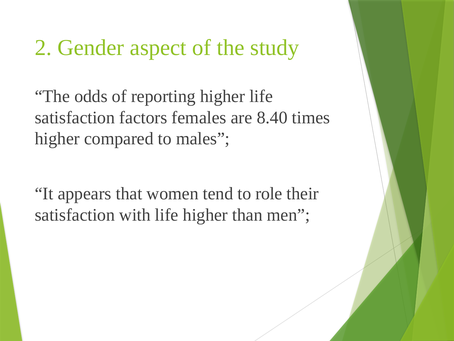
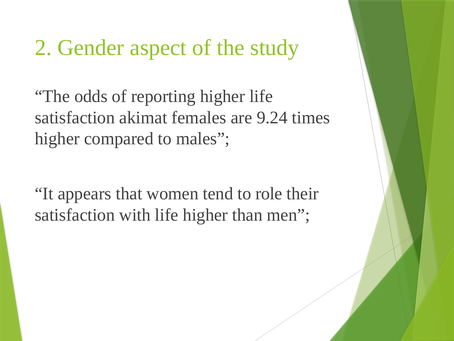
factors: factors -> akimat (143, 117)
8.40: 8.40 -> 9.24 (272, 117)
